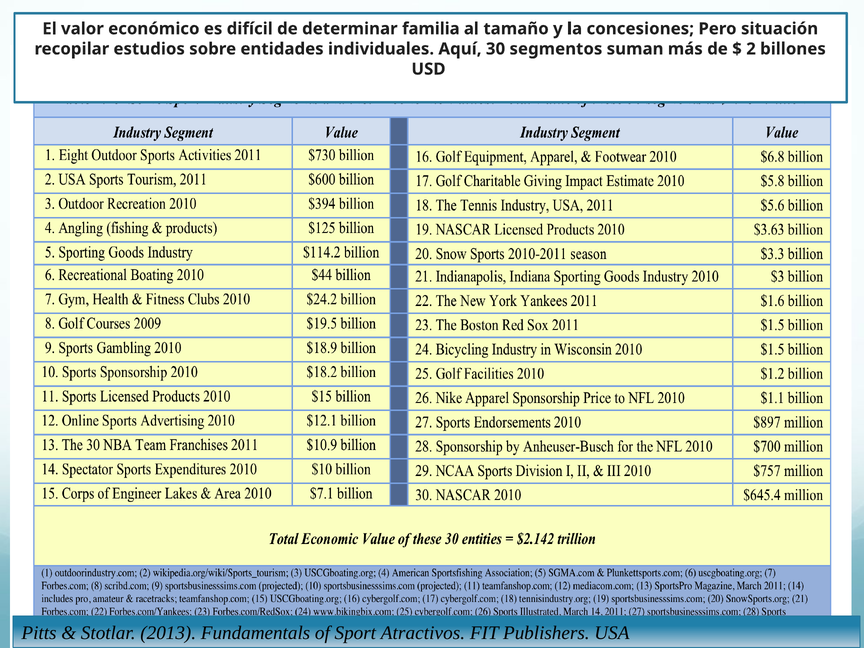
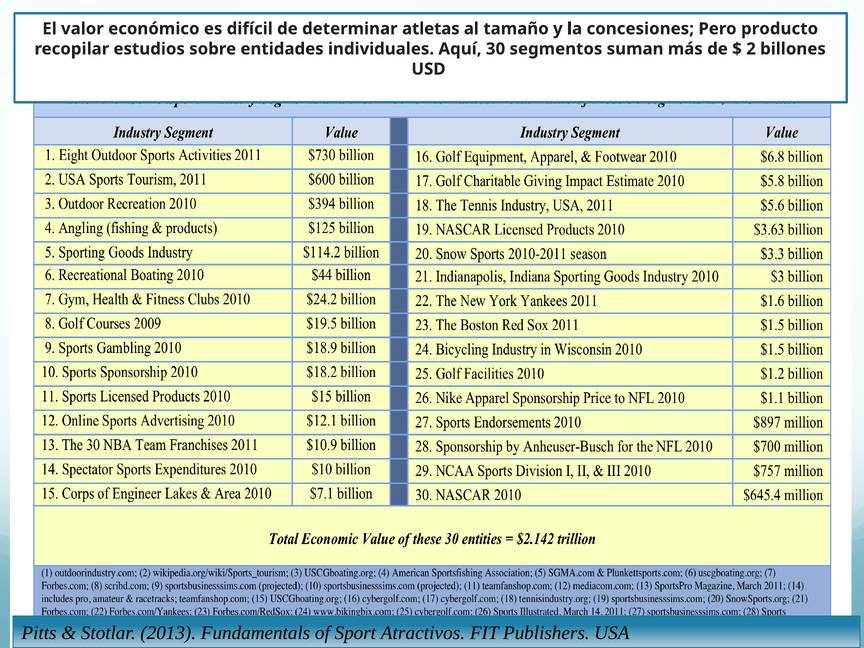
familia: familia -> atletas (431, 29)
situación: situación -> producto (780, 29)
